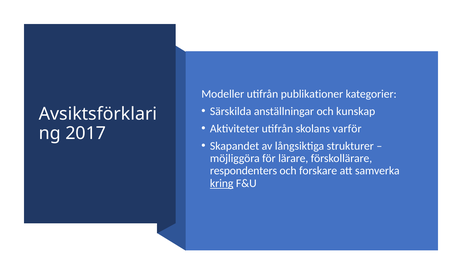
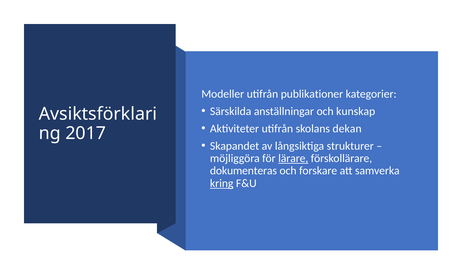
varför: varför -> dekan (347, 129)
lärare underline: none -> present (293, 158)
respondenters: respondenters -> dokumenteras (244, 171)
